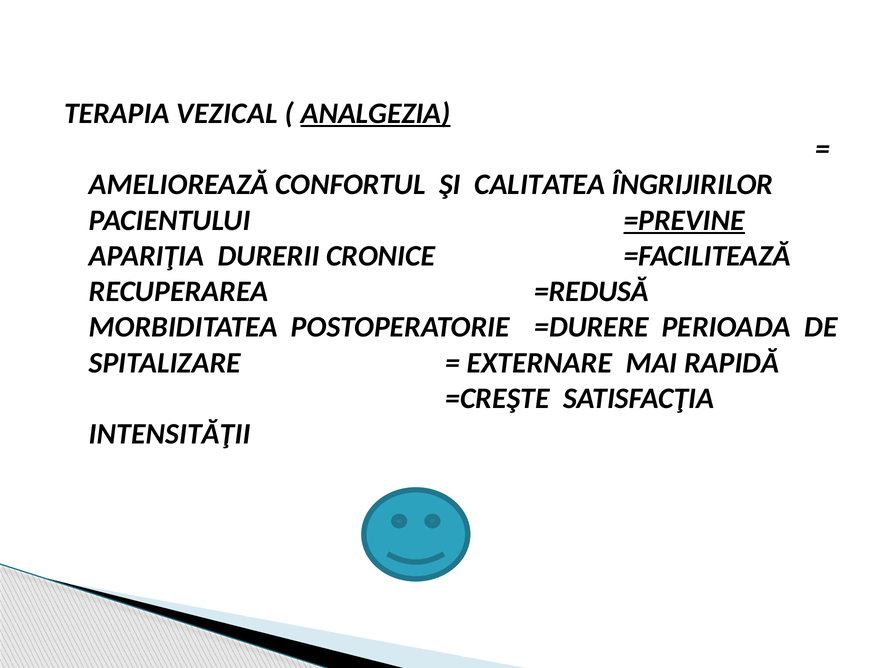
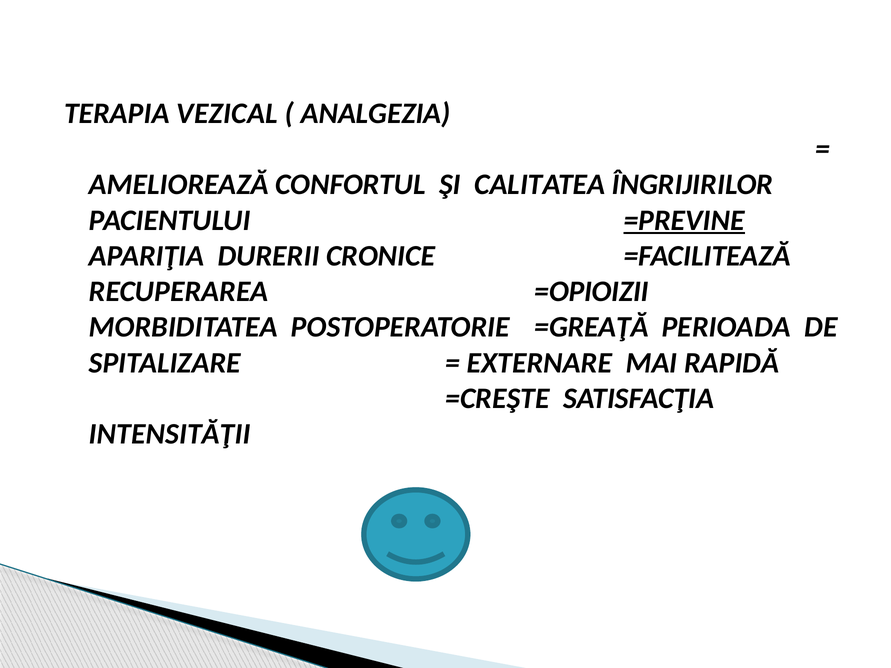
ANALGEZIA underline: present -> none (376, 113)
=REDUSĂ: =REDUSĂ -> =OPIOIZII (592, 292)
=DURERE: =DURERE -> =GREAŢĂ (592, 327)
